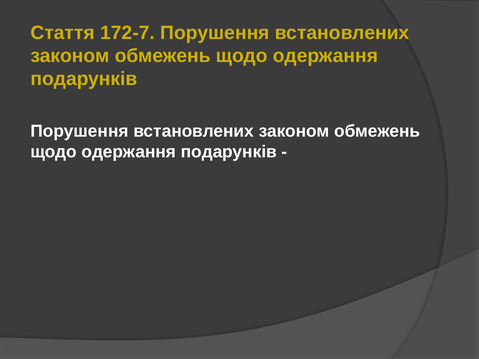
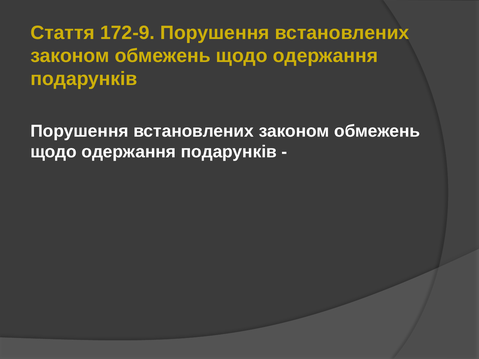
172-7: 172-7 -> 172-9 (128, 33)
